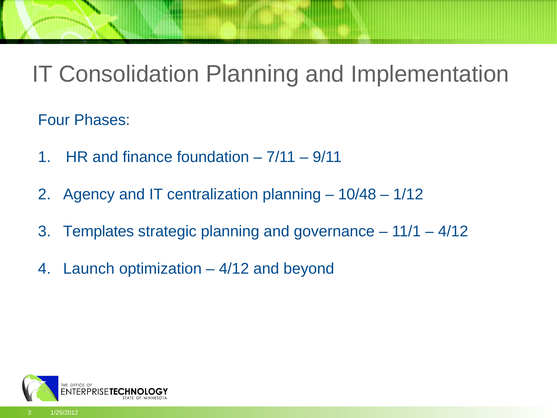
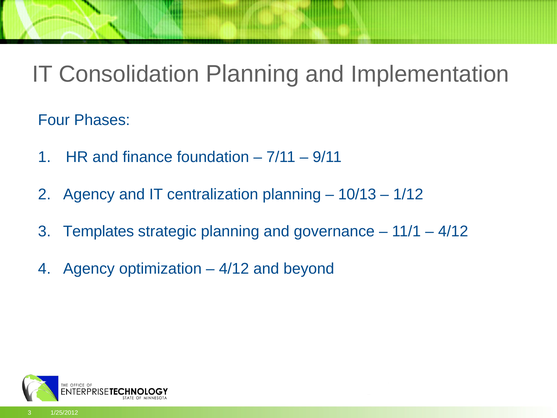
10/48: 10/48 -> 10/13 (357, 194)
Launch: Launch -> Agency (89, 268)
